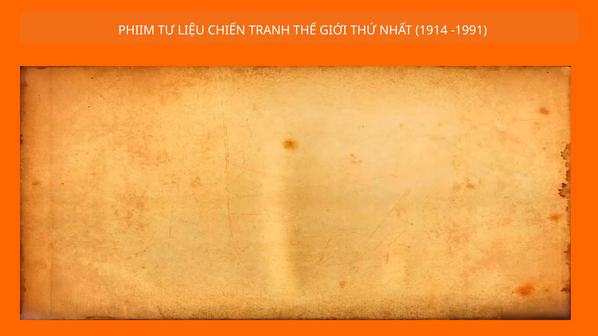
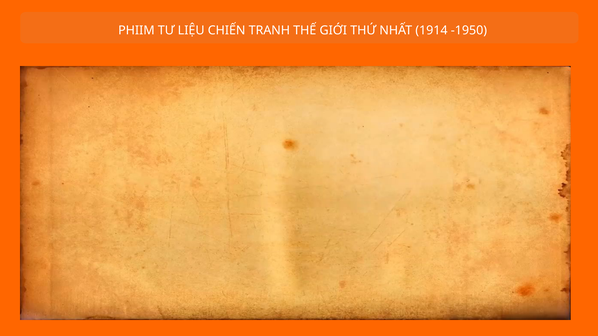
-1991: -1991 -> -1950 (469, 31)
